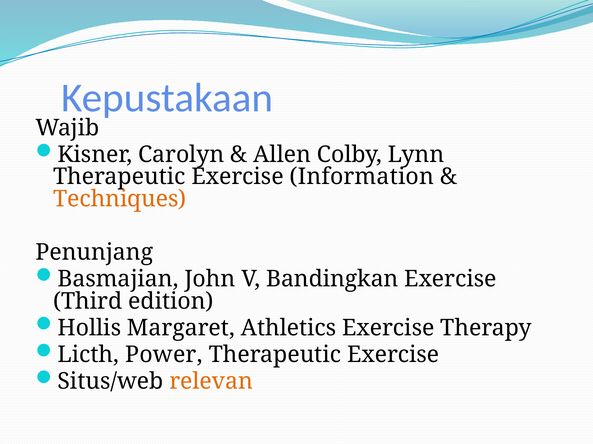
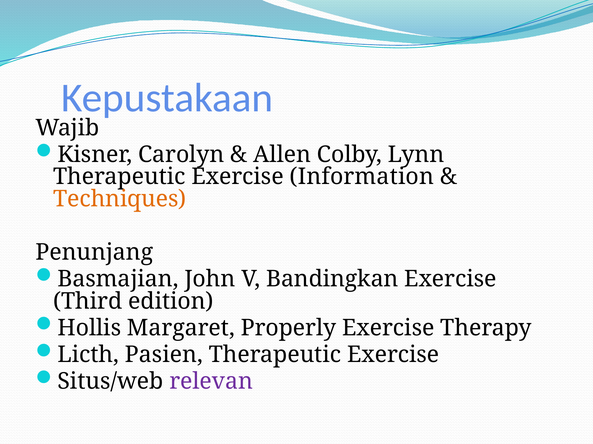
Athletics: Athletics -> Properly (289, 328)
Power: Power -> Pasien (164, 355)
relevan colour: orange -> purple (211, 382)
